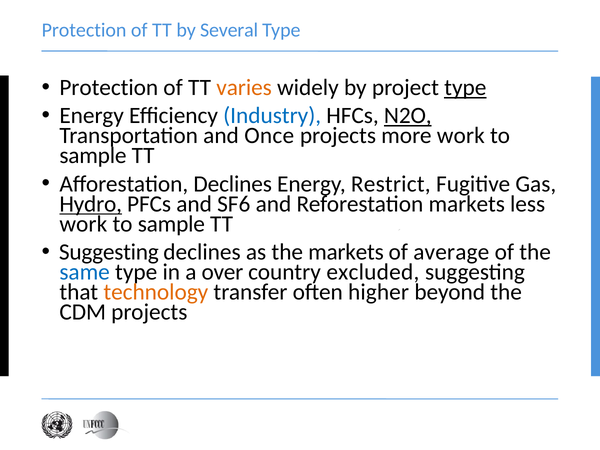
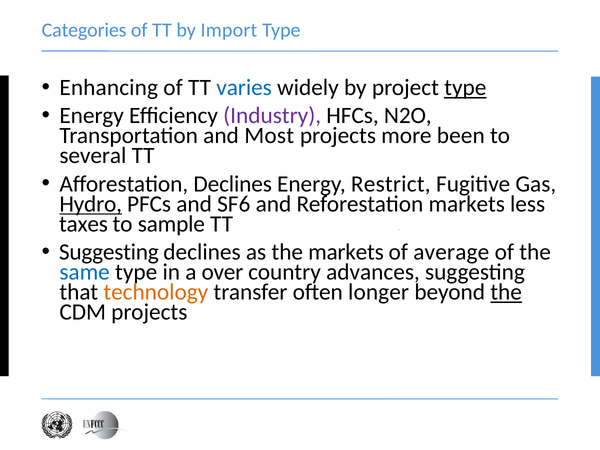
Protection: Protection -> Categories (84, 30)
Several: Several -> Import (229, 30)
Protection: Protection -> Enhancing (109, 88)
varies colour: orange -> blue (244, 88)
Industry colour: blue -> purple (272, 116)
N2O underline: present -> none (408, 116)
Once: Once -> Most (269, 136)
more work: work -> been (461, 136)
sample: sample -> several (93, 156)
work: work -> taxes (83, 224)
excluded: excluded -> advances (373, 272)
higher: higher -> longer (379, 292)
the underline: none -> present (506, 292)
